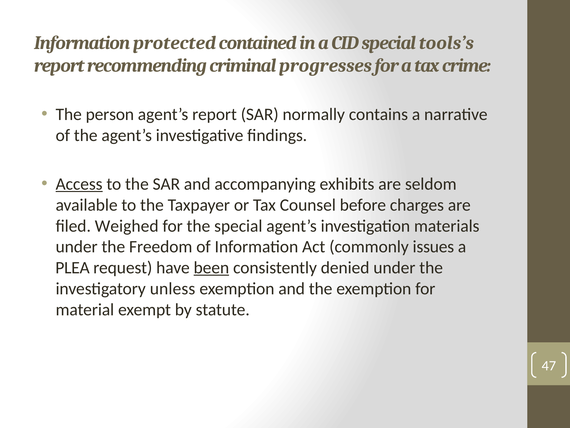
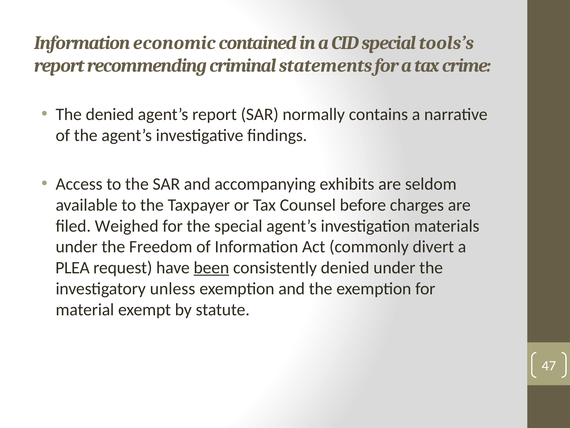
protected: protected -> economic (175, 43)
progresses: progresses -> statements (326, 65)
The person: person -> denied (110, 114)
Access underline: present -> none (79, 184)
issues: issues -> divert (433, 247)
